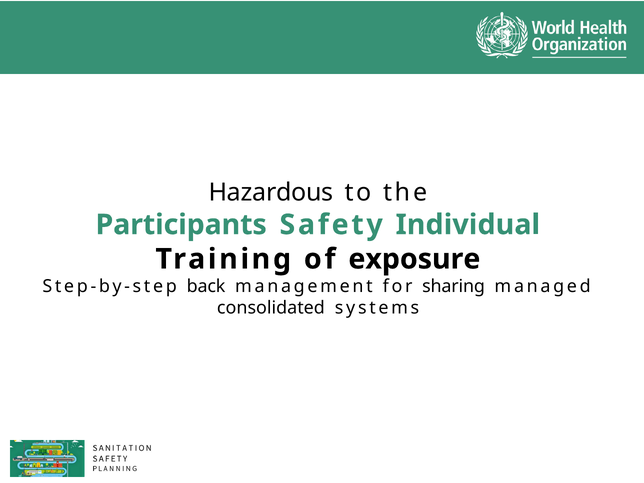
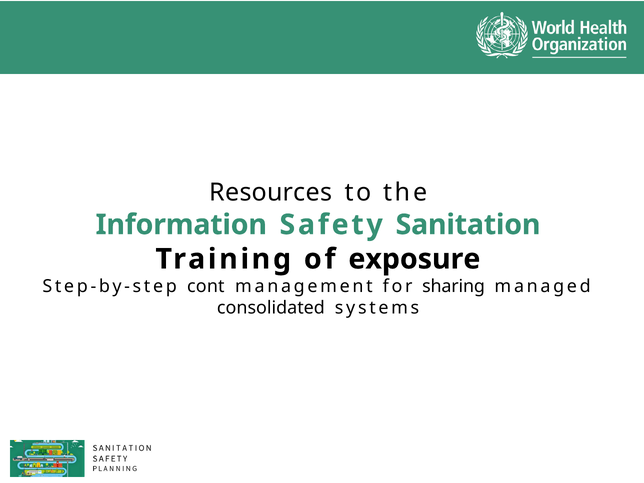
Hazardous: Hazardous -> Resources (271, 192)
Participants: Participants -> Information (181, 225)
Individual: Individual -> Sanitation (468, 225)
back: back -> cont (206, 286)
